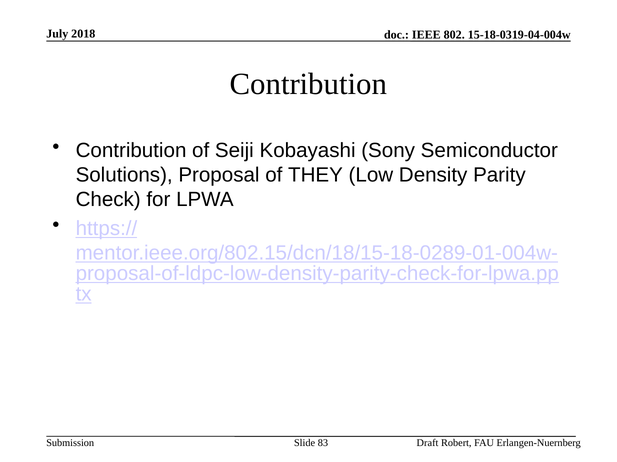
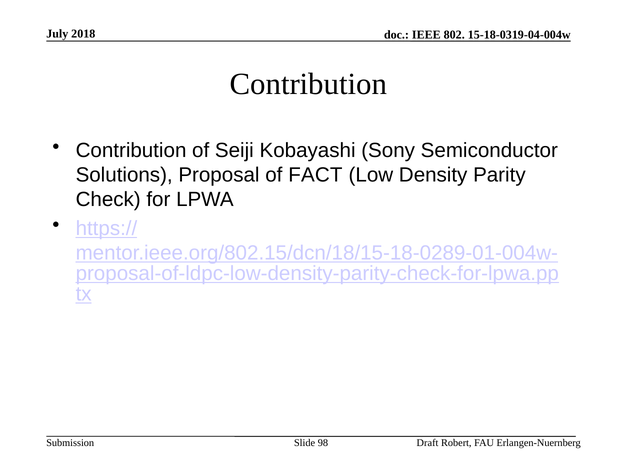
THEY: THEY -> FACT (315, 175)
83: 83 -> 98 (323, 444)
